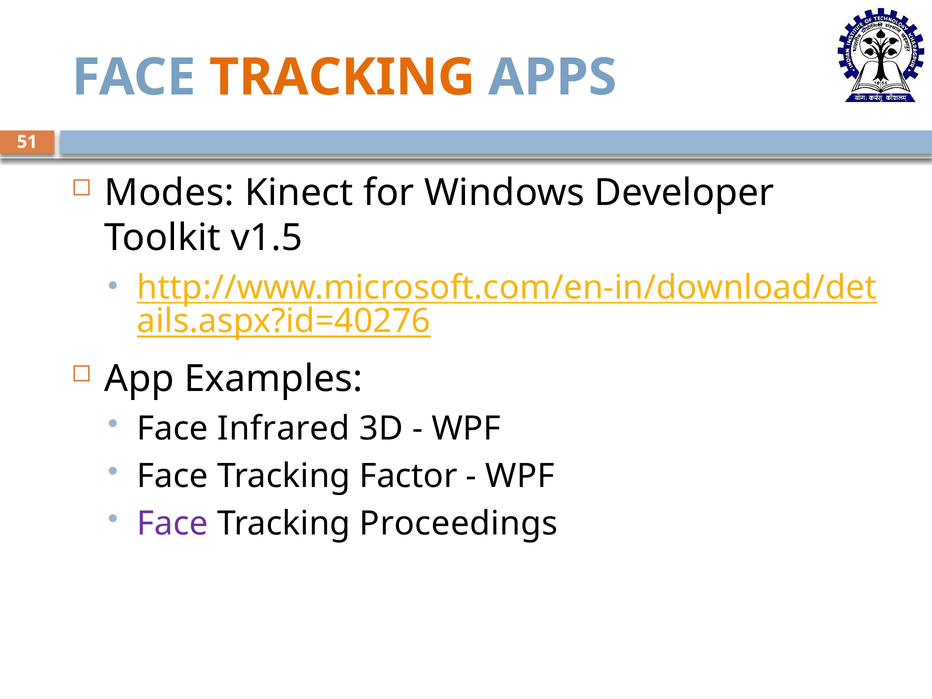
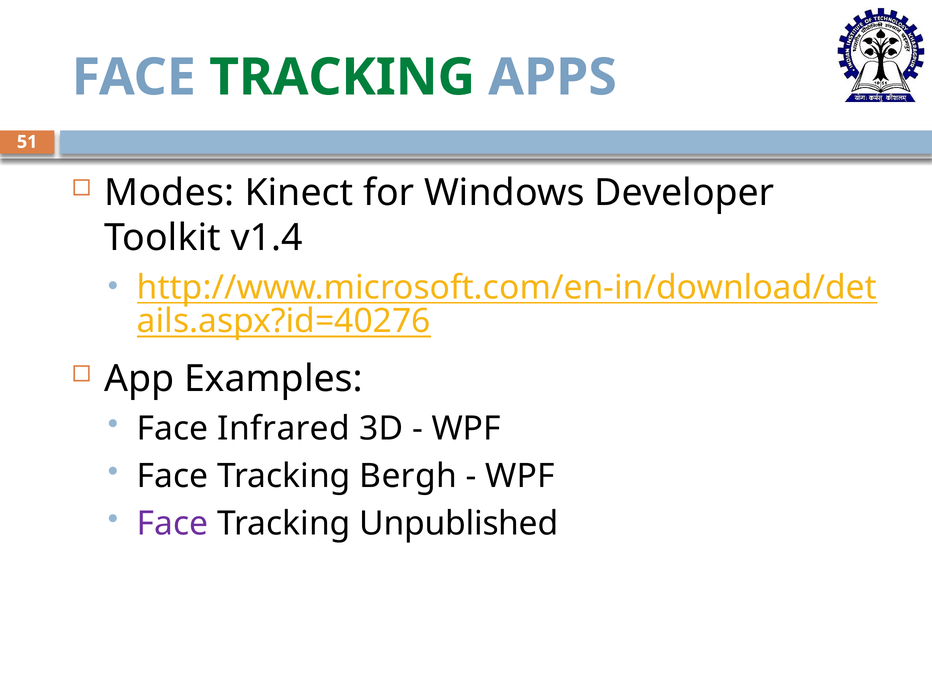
TRACKING colour: orange -> green (342, 77)
v1.5: v1.5 -> v1.4 (267, 238)
Factor: Factor -> Bergh (408, 476)
Proceedings: Proceedings -> Unpublished (459, 524)
